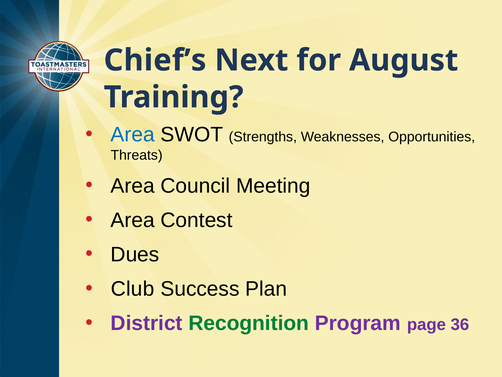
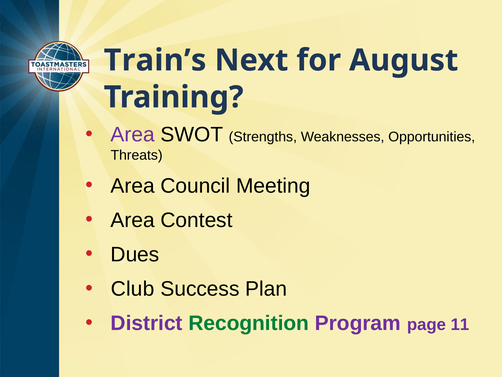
Chief’s: Chief’s -> Train’s (155, 60)
Area colour: blue -> purple (133, 134)
36: 36 -> 11 (460, 324)
